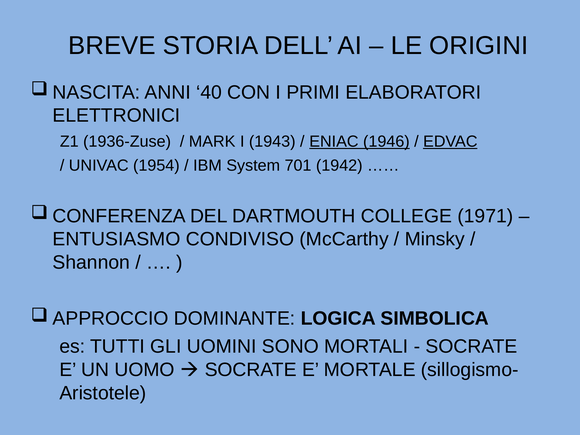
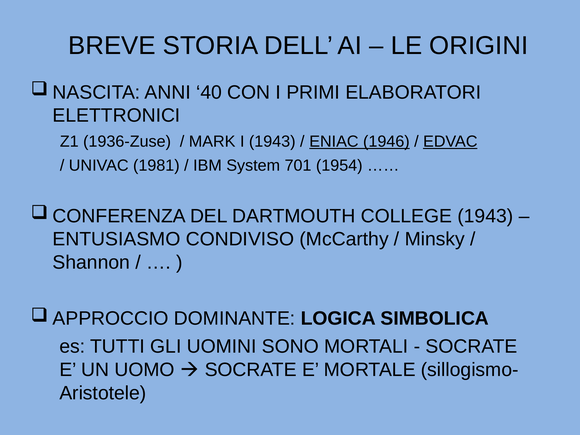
1954: 1954 -> 1981 (156, 166)
1942: 1942 -> 1954 (339, 166)
COLLEGE 1971: 1971 -> 1943 (485, 216)
